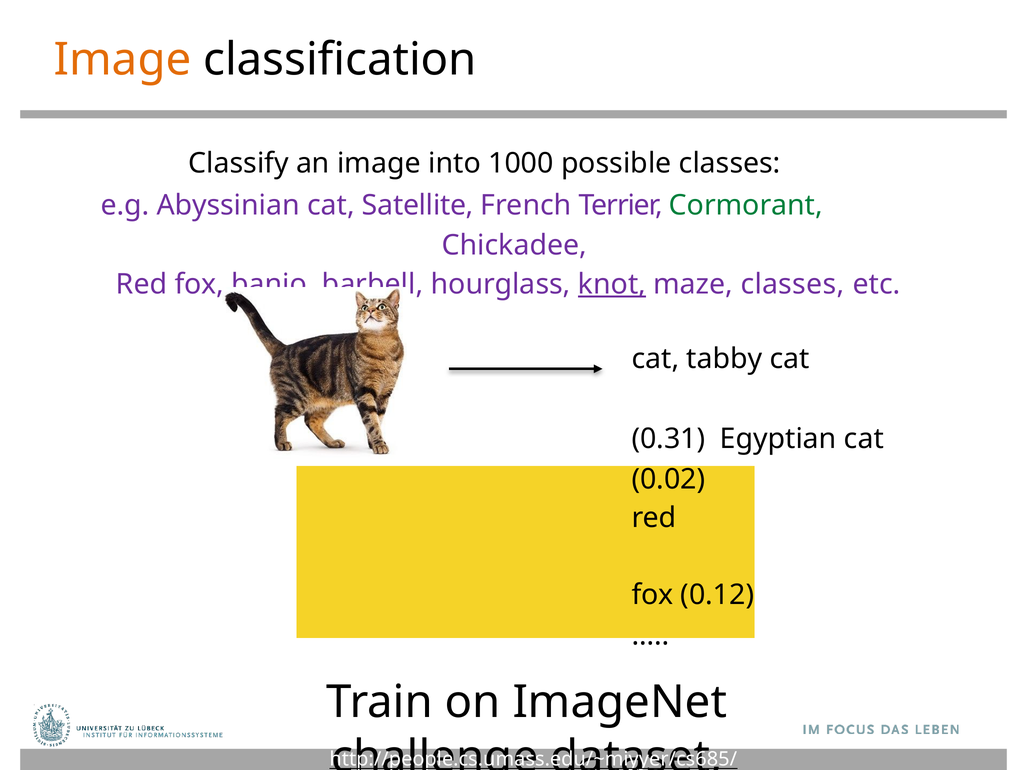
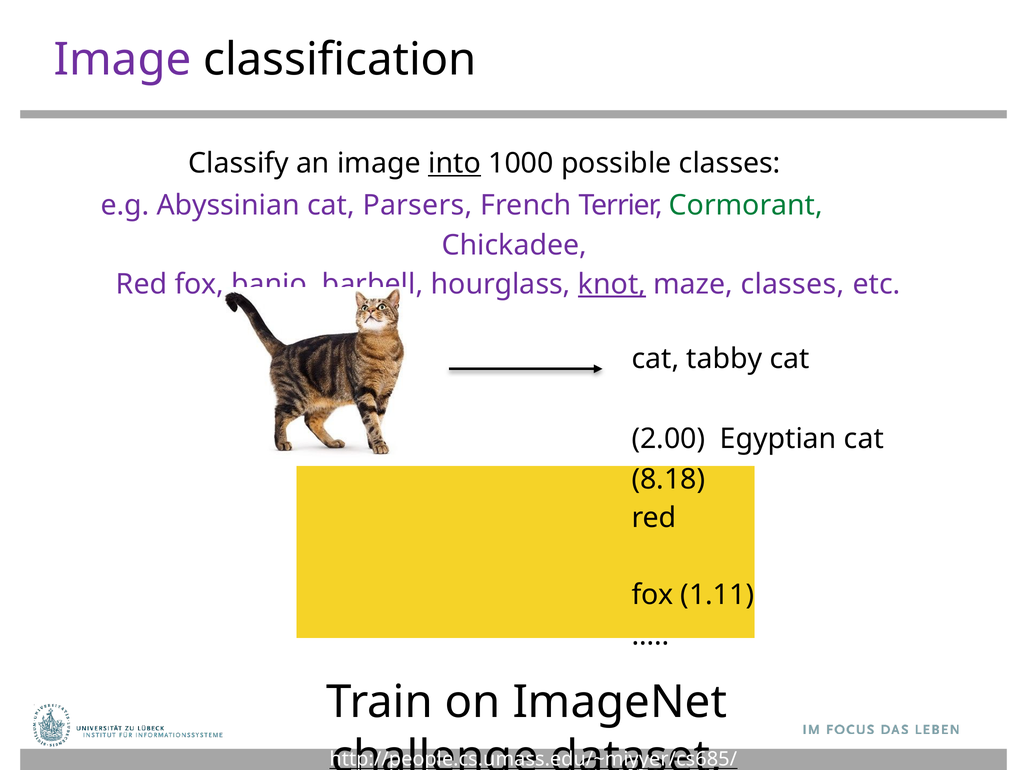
Image colour: orange -> purple (123, 60)
into underline: none -> present (455, 164)
Satellite: Satellite -> Parsers (417, 205)
0.31: 0.31 -> 2.00 (668, 439)
0.02: 0.02 -> 8.18 (668, 479)
0.12: 0.12 -> 1.11 (717, 595)
